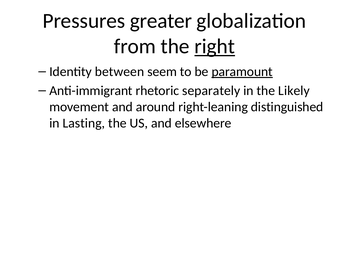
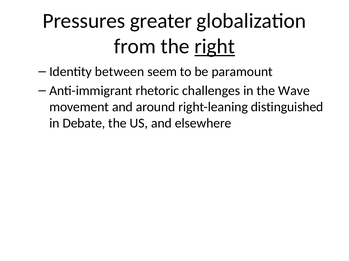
paramount underline: present -> none (242, 72)
separately: separately -> challenges (211, 91)
Likely: Likely -> Wave (294, 91)
Lasting: Lasting -> Debate (84, 124)
